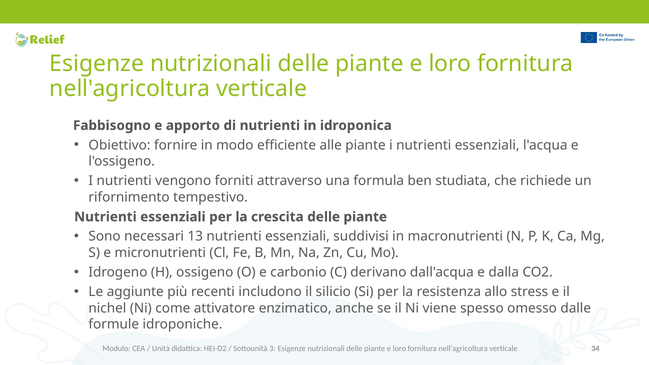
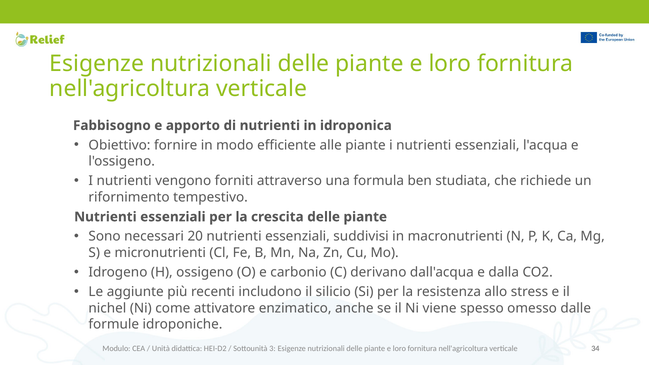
13: 13 -> 20 (195, 237)
